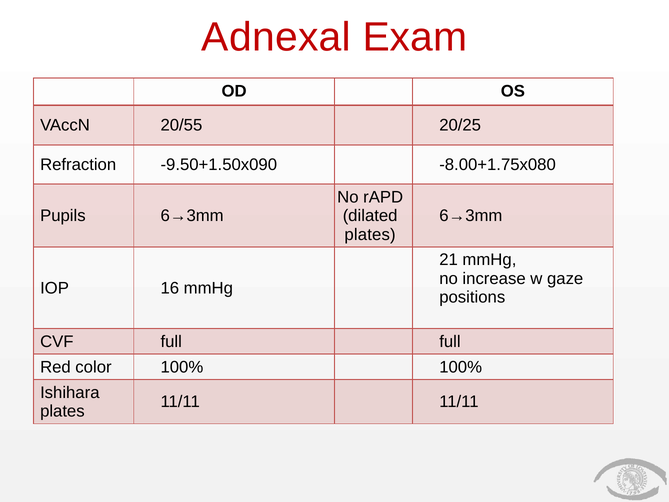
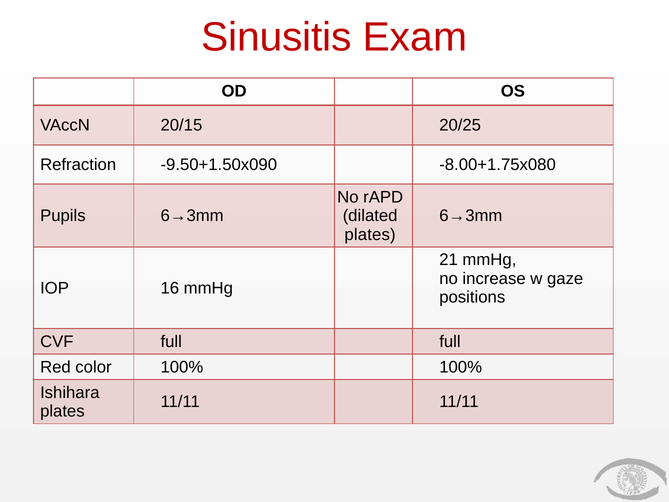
Adnexal: Adnexal -> Sinusitis (277, 37)
20/55: 20/55 -> 20/15 (181, 125)
